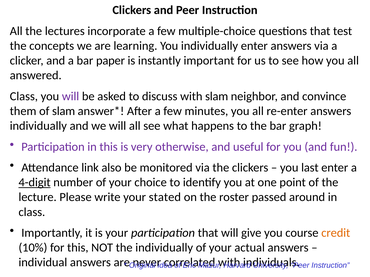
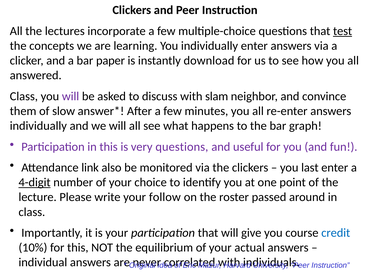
test underline: none -> present (343, 31)
important: important -> download (209, 61)
of slam: slam -> slow (64, 111)
very otherwise: otherwise -> questions (182, 147)
stated: stated -> follow (165, 198)
credit colour: orange -> blue (336, 233)
the individually: individually -> equilibrium (164, 248)
